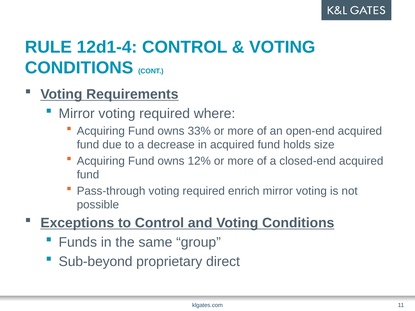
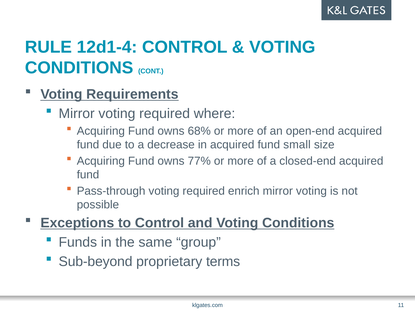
33%: 33% -> 68% (199, 131)
holds: holds -> small (297, 145)
12%: 12% -> 77% (199, 161)
direct: direct -> terms (223, 262)
